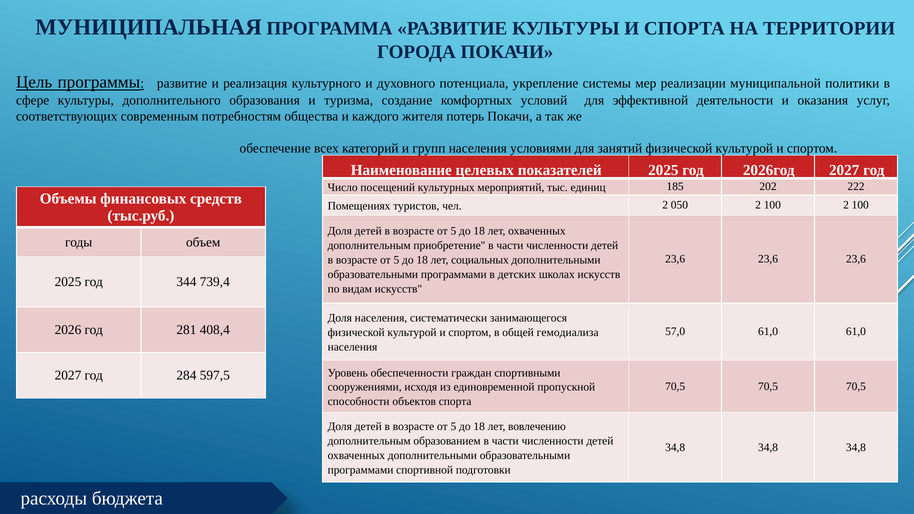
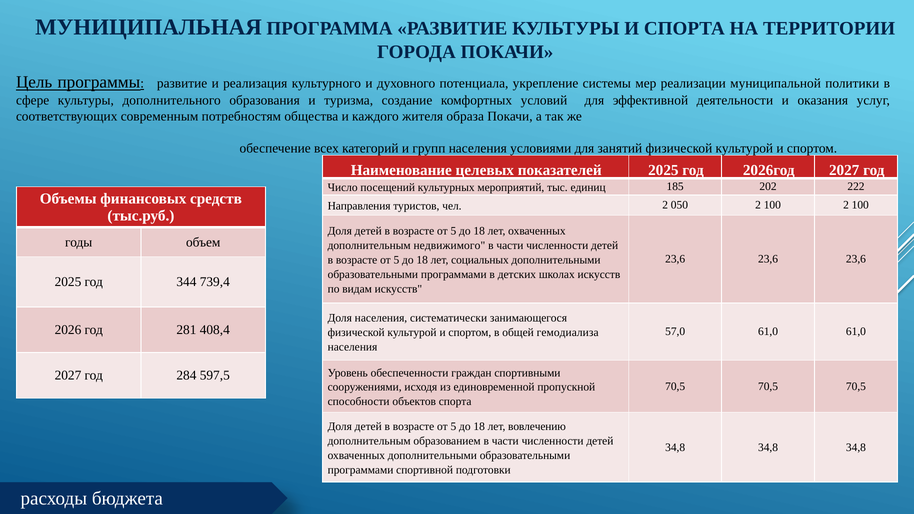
потерь: потерь -> образа (465, 116)
Помещениях: Помещениях -> Направления (359, 206)
приобретение: приобретение -> недвижимого (449, 246)
